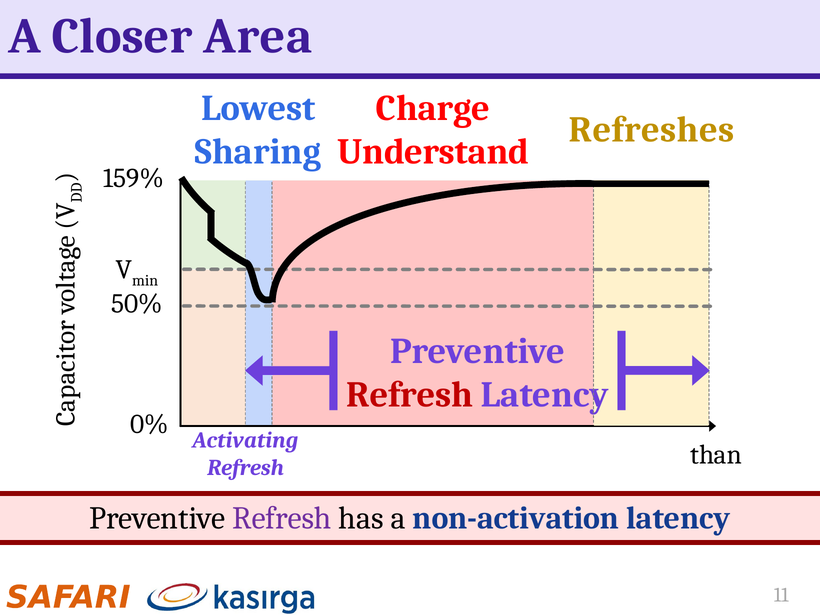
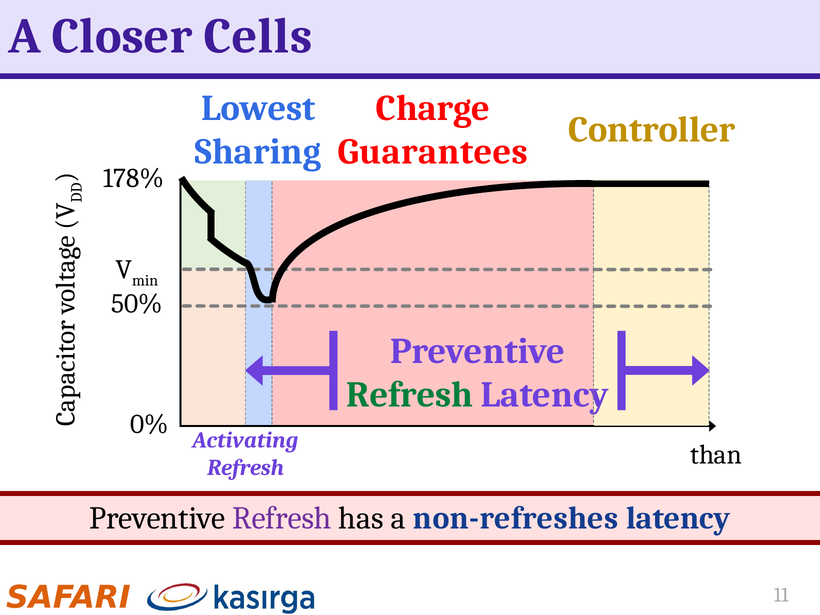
Area: Area -> Cells (258, 36)
Refreshes: Refreshes -> Controller (652, 130)
Understand: Understand -> Guarantees (433, 152)
159%: 159% -> 178% (134, 178)
Refresh colour: red -> green (410, 395)
non-activation: non-activation -> non-refreshes (516, 518)
